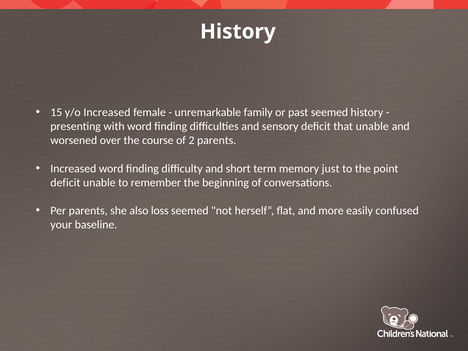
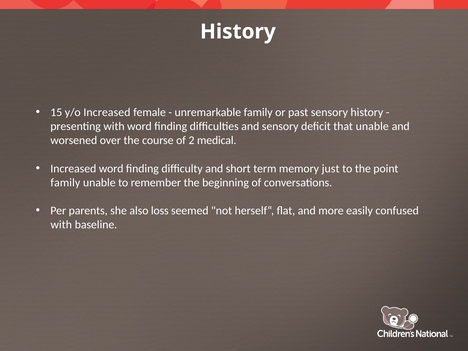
past seemed: seemed -> sensory (329, 112)
2 parents: parents -> medical (217, 140)
deficit: deficit -> family (65, 183)
your: your -> with (61, 225)
